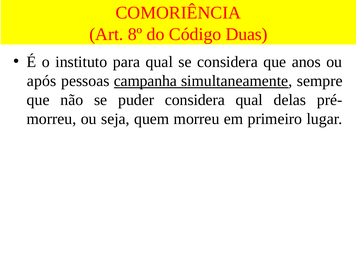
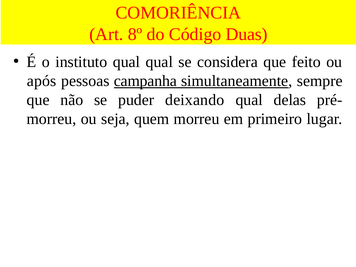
instituto para: para -> qual (126, 62)
anos: anos -> feito (306, 62)
puder considera: considera -> deixando (195, 100)
